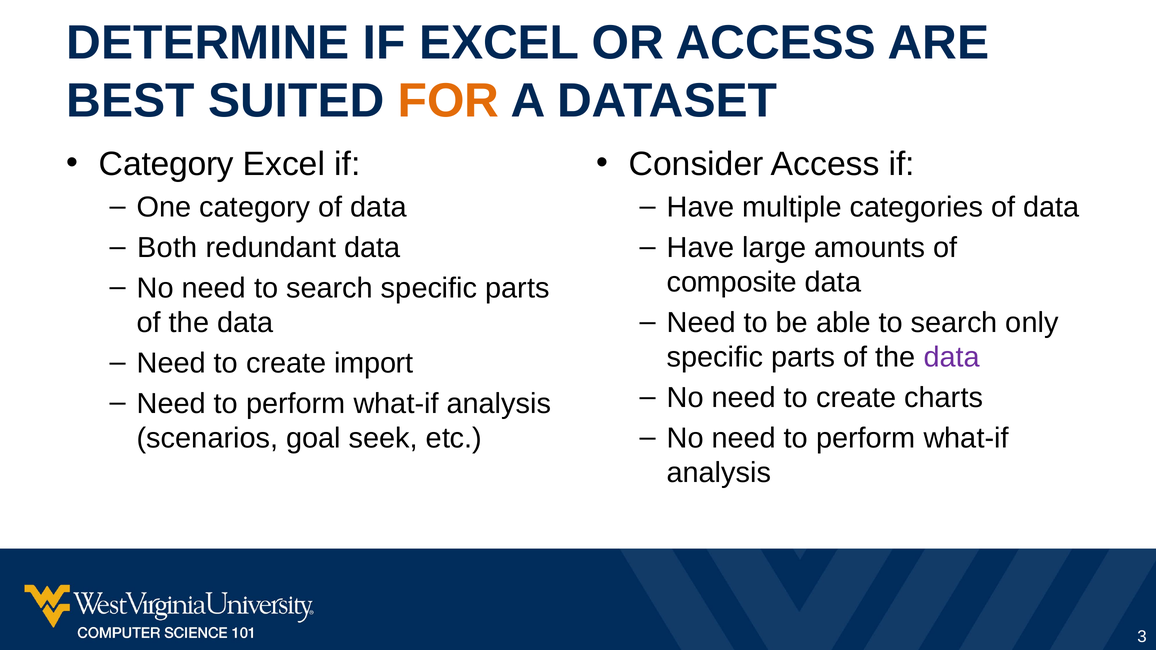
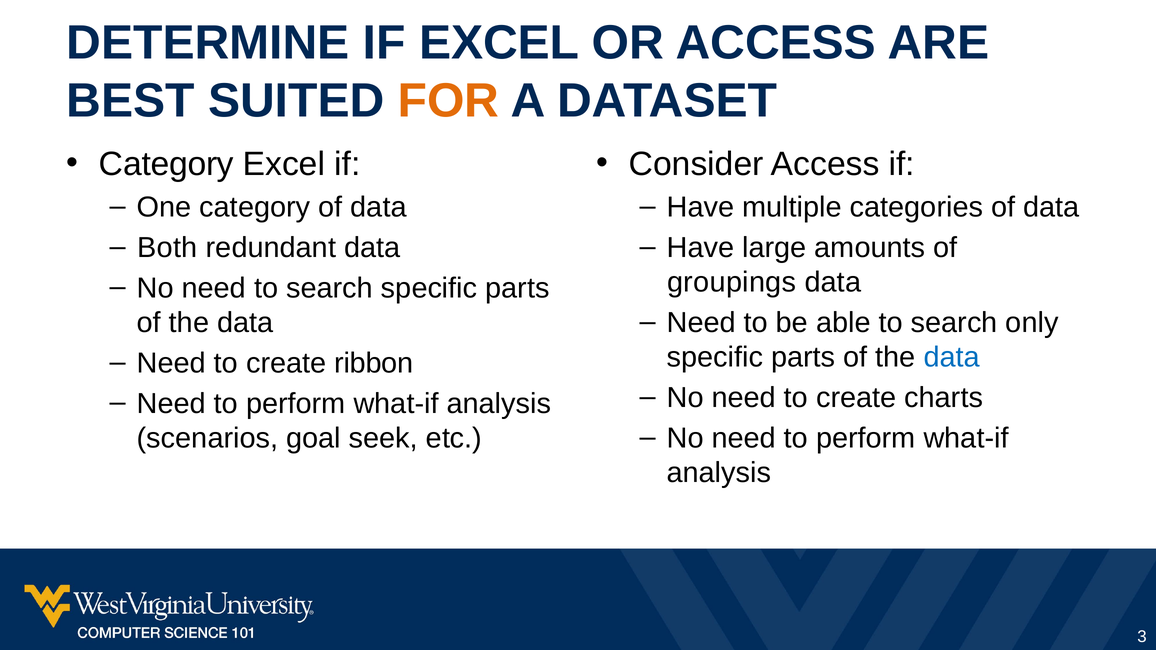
composite: composite -> groupings (732, 282)
data colour: purple -> blue (952, 357)
import: import -> ribbon (374, 363)
